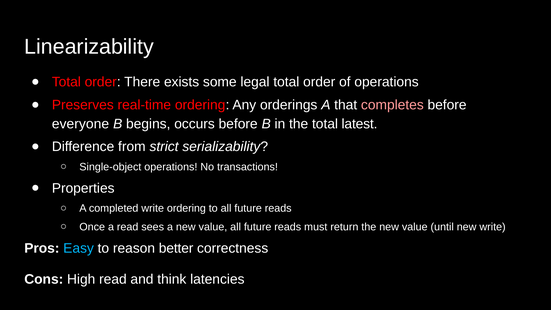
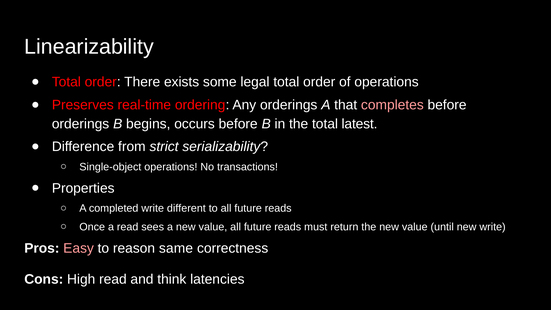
everyone: everyone -> orderings (81, 124)
write ordering: ordering -> different (186, 208)
Easy colour: light blue -> pink (79, 248)
better: better -> same (176, 248)
